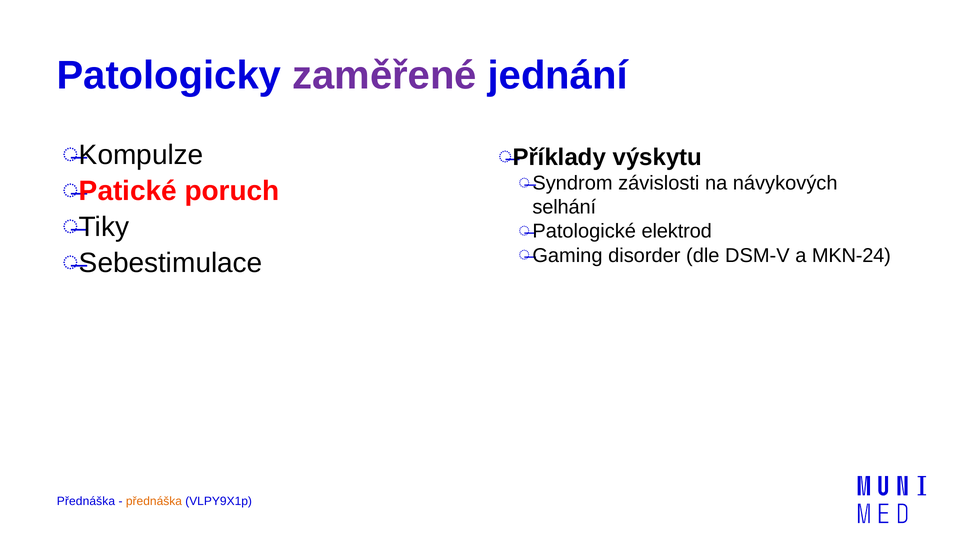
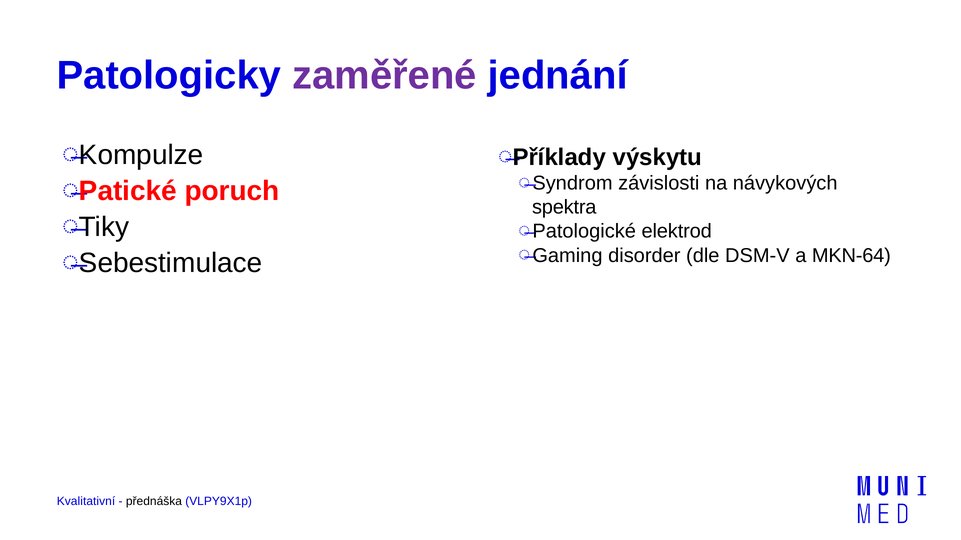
selhání: selhání -> spektra (564, 208)
MKN-24: MKN-24 -> MKN-64 (851, 256)
Přednáška: Přednáška -> Kvalitativní (86, 502)
přednáška colour: orange -> black (154, 502)
